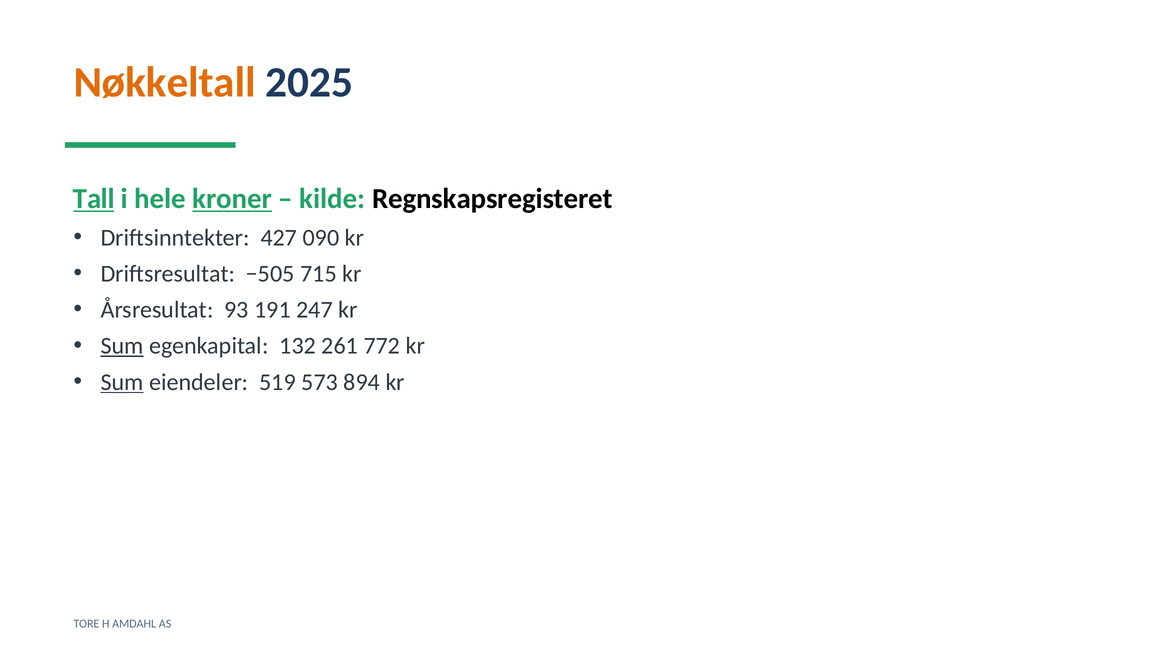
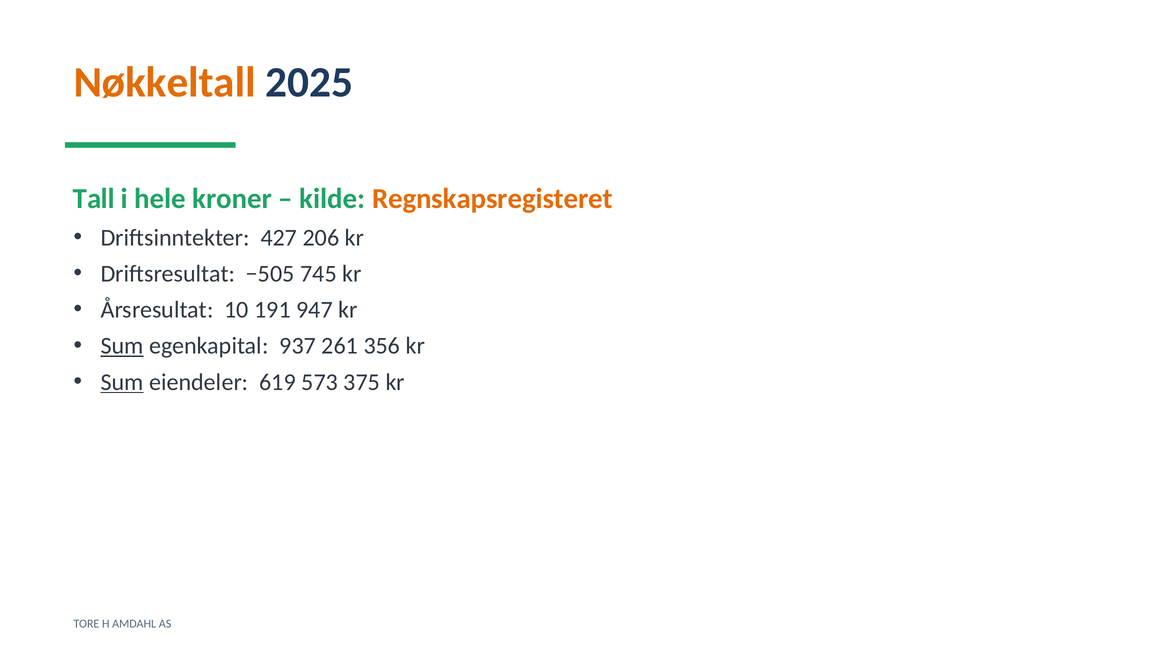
Tall underline: present -> none (94, 199)
kroner underline: present -> none (232, 199)
Regnskapsregisteret colour: black -> orange (492, 199)
090: 090 -> 206 (321, 238)
715: 715 -> 745 (318, 274)
93: 93 -> 10 (236, 310)
247: 247 -> 947 (315, 310)
132: 132 -> 937 (298, 346)
772: 772 -> 356 (382, 346)
519: 519 -> 619 (277, 382)
894: 894 -> 375 (362, 382)
